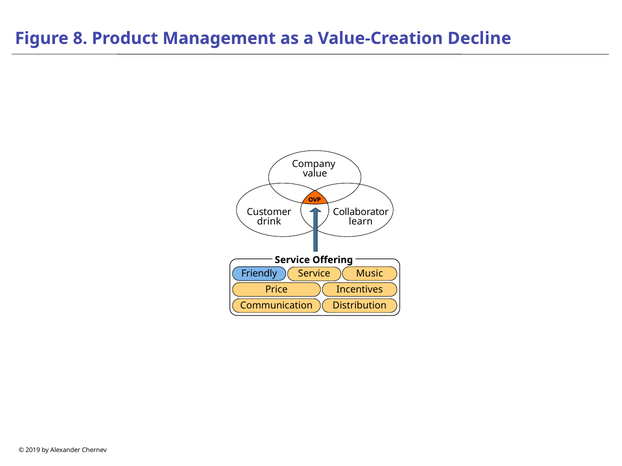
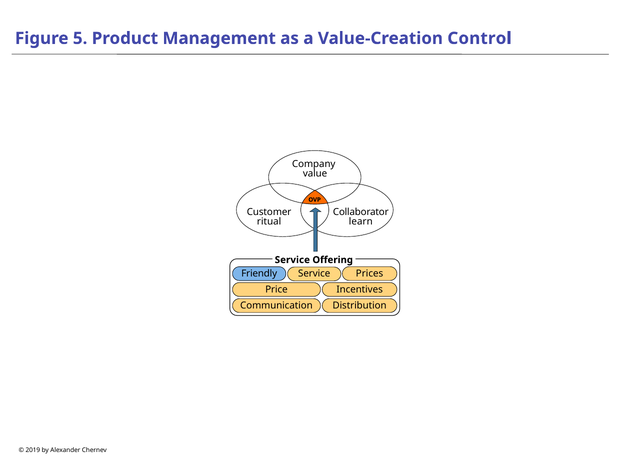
8: 8 -> 5 (80, 38)
Decline: Decline -> Control (479, 38)
drink: drink -> ritual (269, 222)
Music: Music -> Prices (370, 274)
